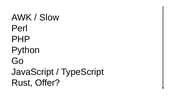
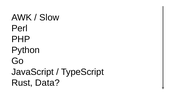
Offer: Offer -> Data (47, 83)
